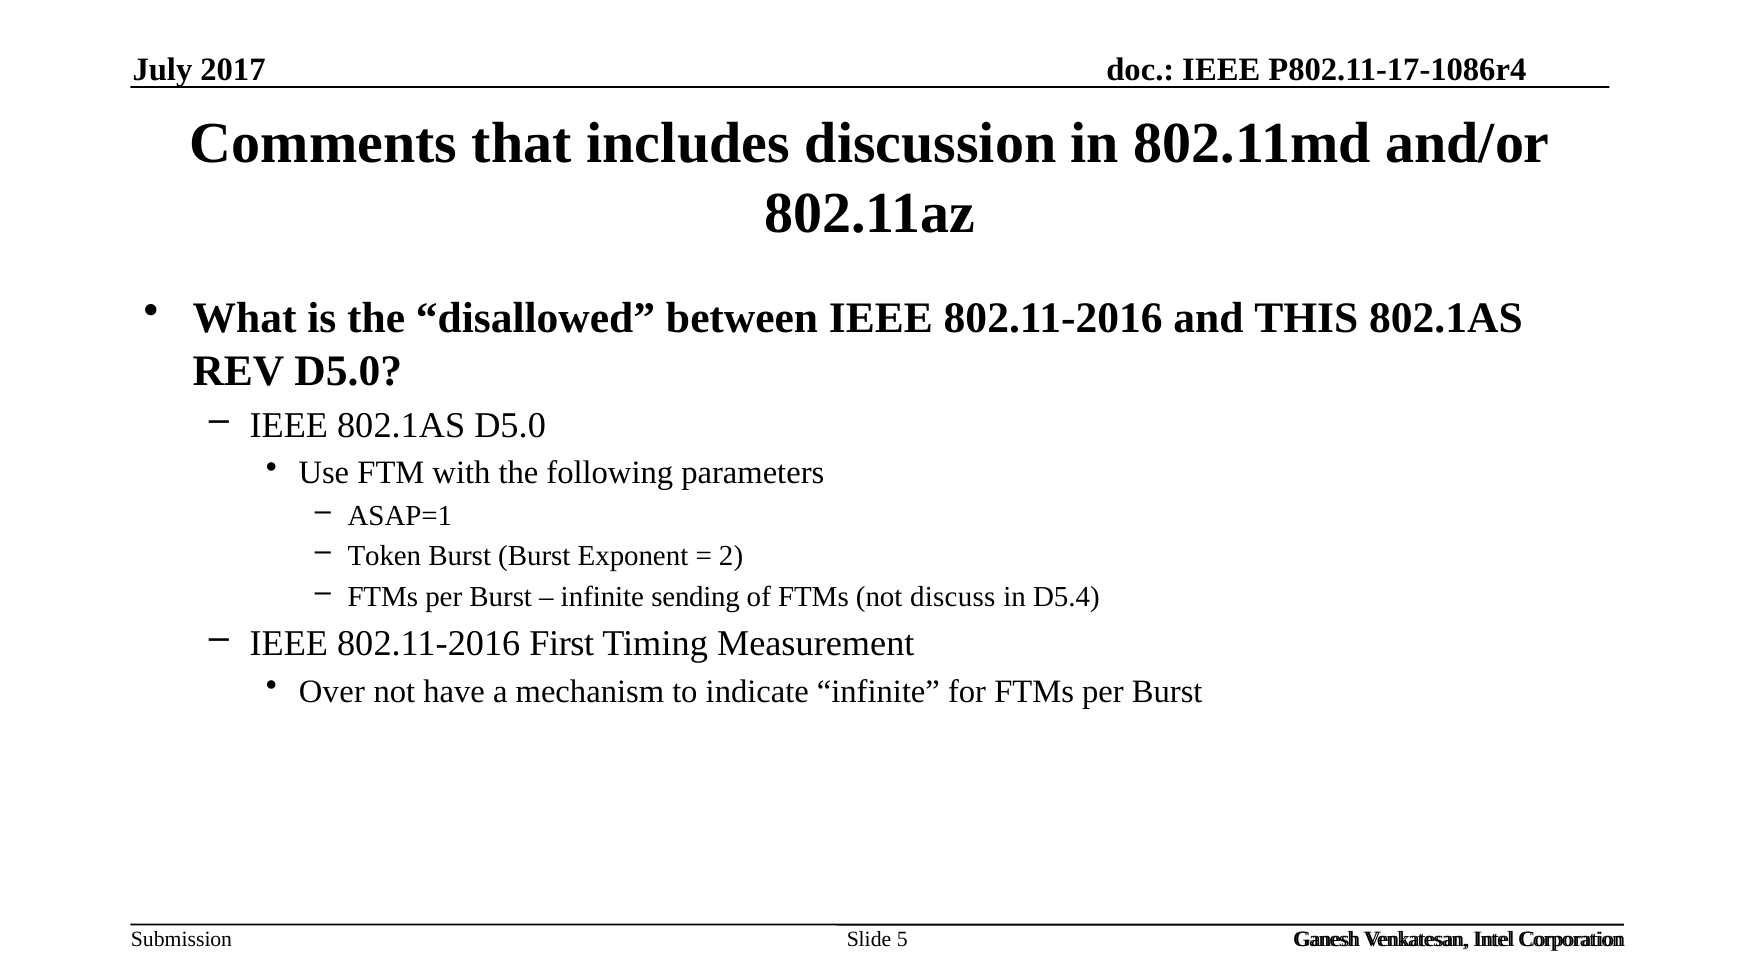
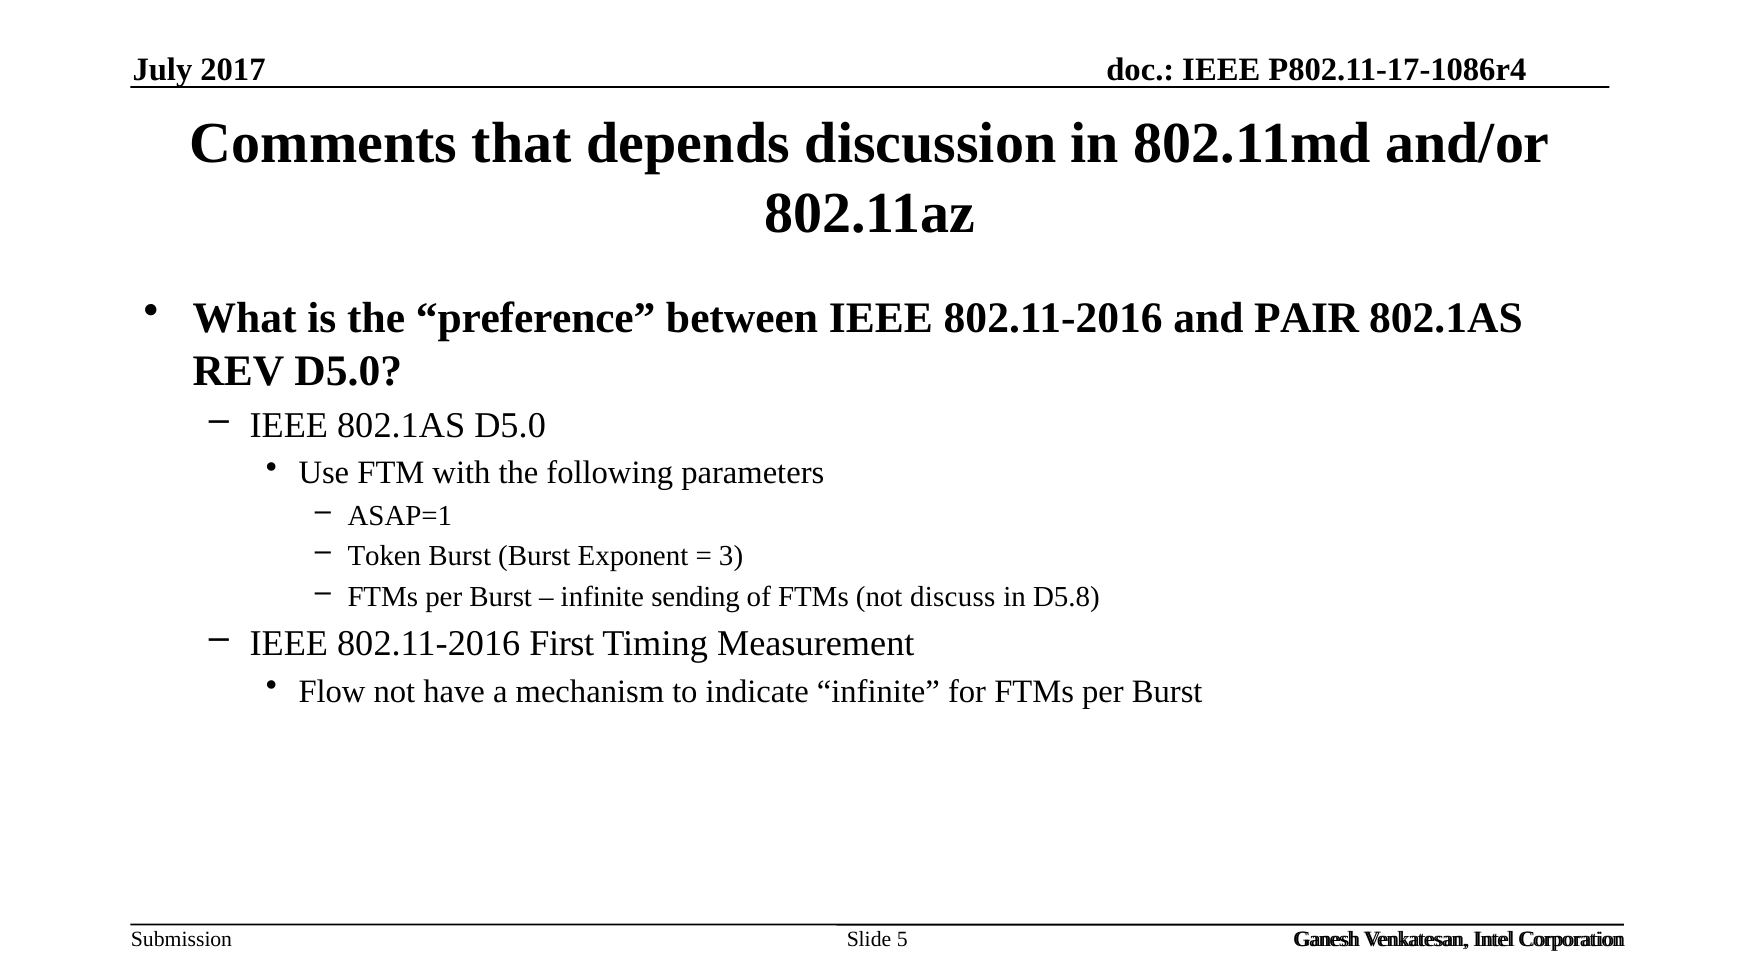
includes: includes -> depends (688, 143)
disallowed: disallowed -> preference (536, 318)
THIS: THIS -> PAIR (1307, 318)
2: 2 -> 3 (731, 556)
D5.4: D5.4 -> D5.8 (1066, 597)
Over: Over -> Flow (332, 691)
